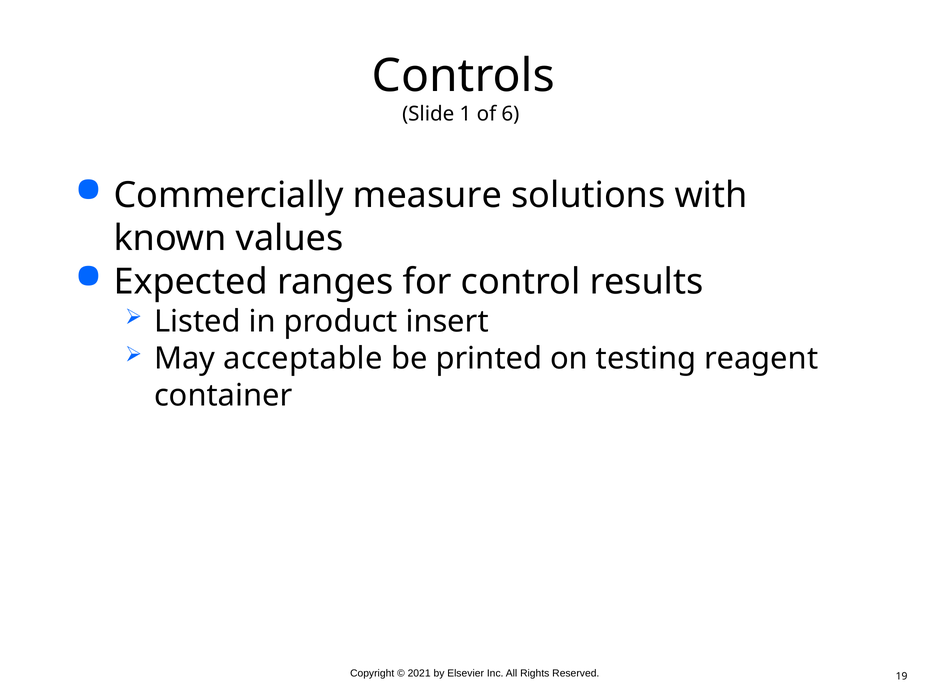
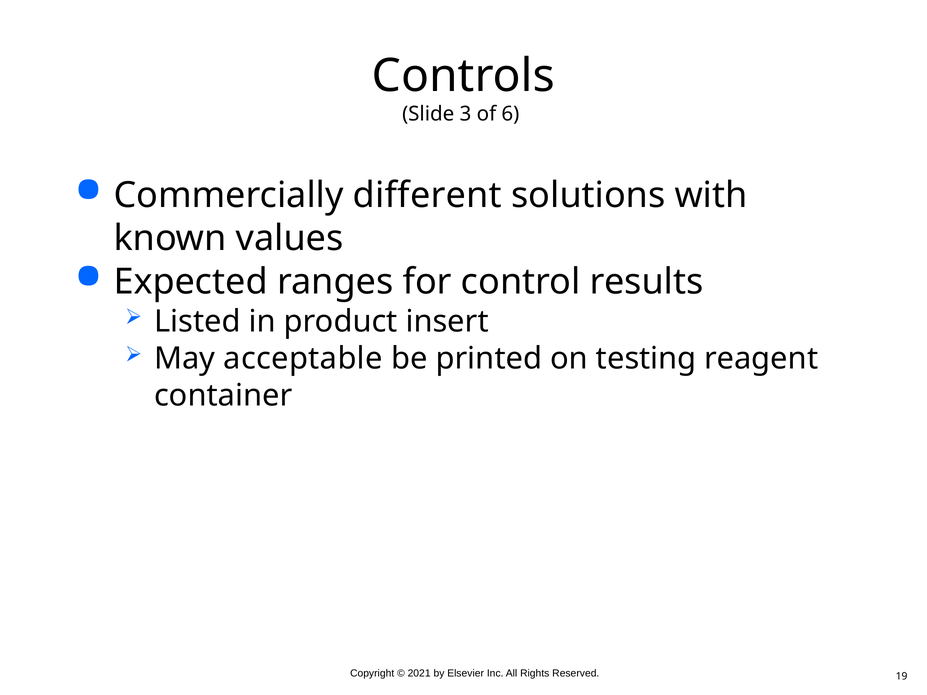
1: 1 -> 3 (465, 114)
measure: measure -> different (427, 195)
